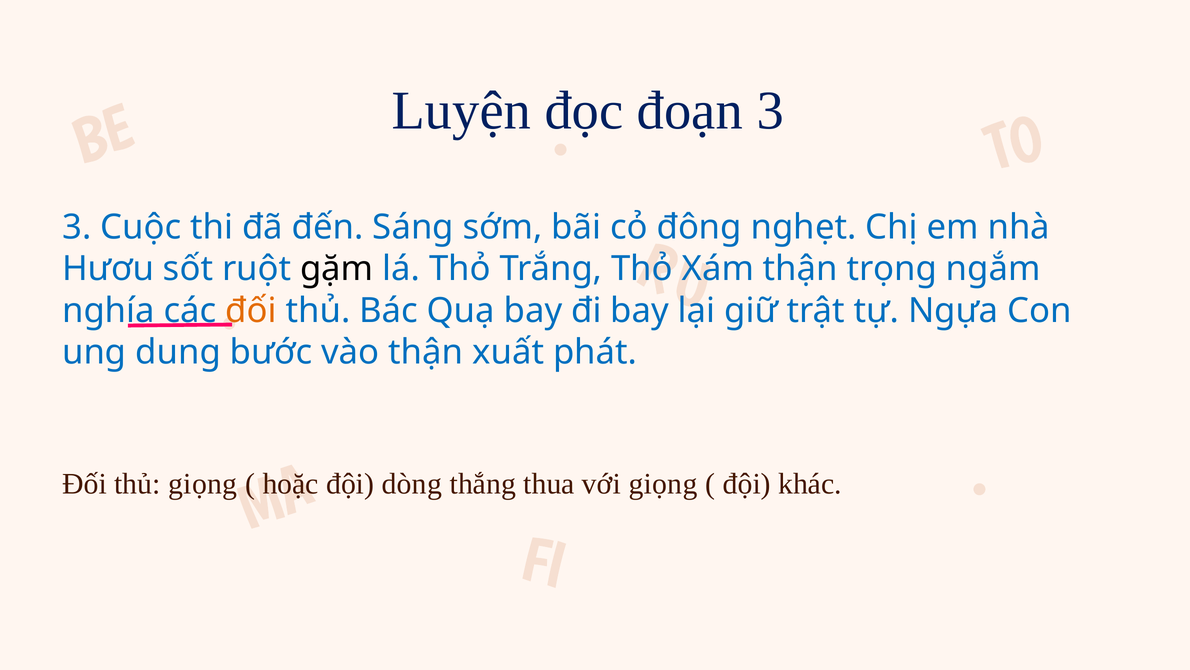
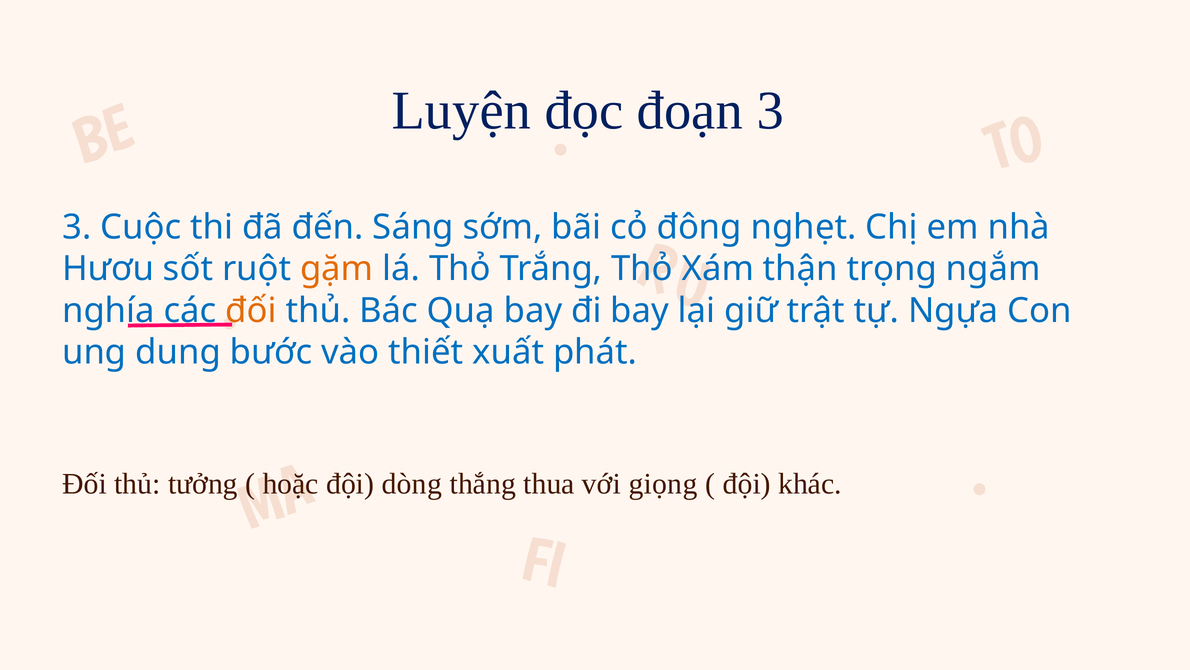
gặm colour: black -> orange (337, 269)
vào thận: thận -> thiết (426, 352)
thủ giọng: giọng -> tưởng (203, 483)
